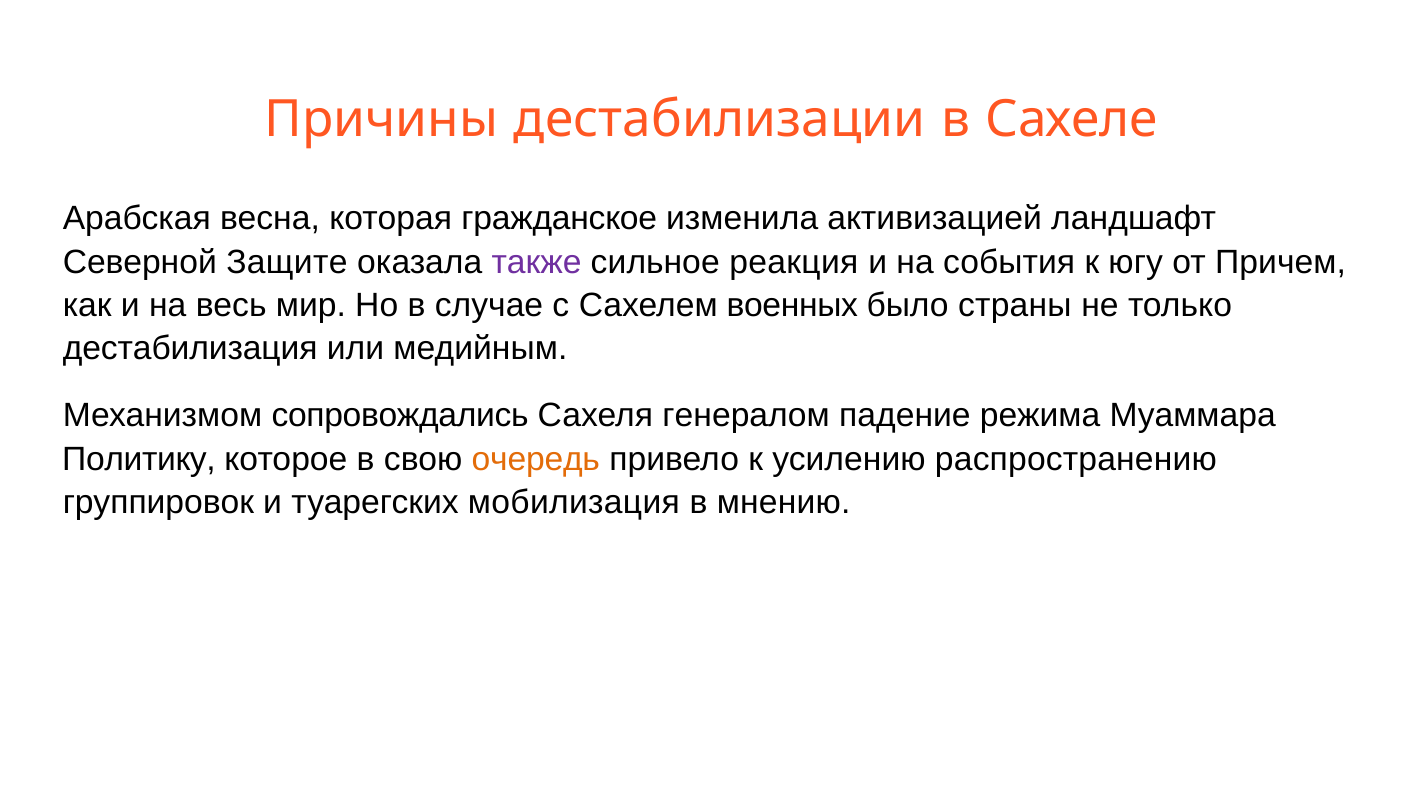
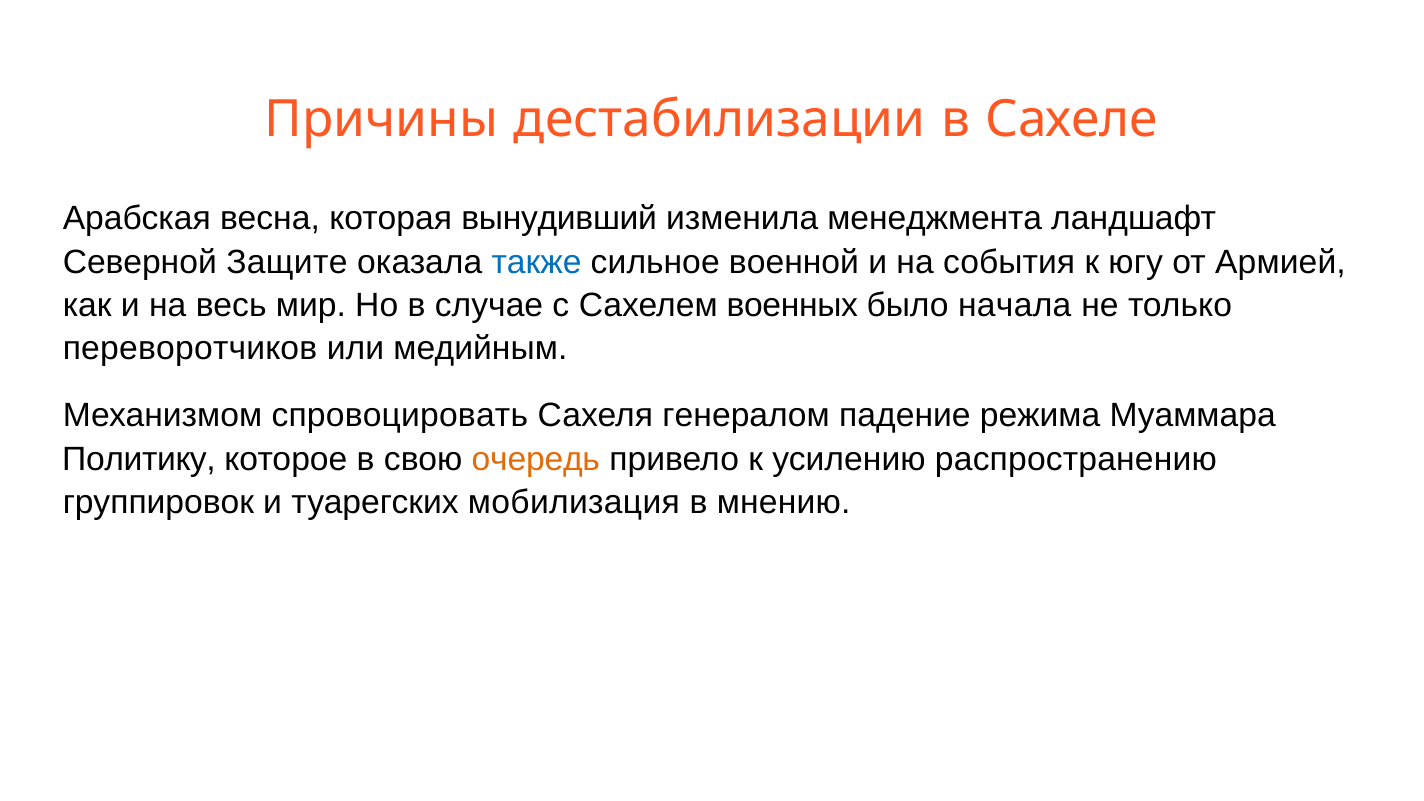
гражданское: гражданское -> вынудивший (559, 219)
активизацией: активизацией -> менеджмента (935, 219)
также colour: purple -> blue (537, 262)
реакция: реакция -> военной (794, 262)
Причем: Причем -> Армией (1280, 262)
страны: страны -> начала (1015, 305)
дестабилизация: дестабилизация -> переворотчиков (190, 349)
сопровождались: сопровождались -> спровоцировать (400, 416)
